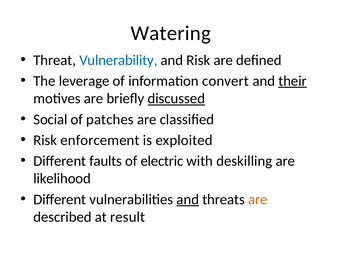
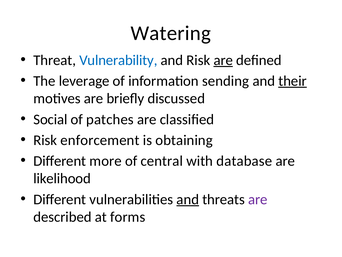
are underline: none -> present (223, 60)
convert: convert -> sending (226, 81)
discussed underline: present -> none (176, 98)
exploited: exploited -> obtaining (184, 140)
faults: faults -> more (106, 161)
electric: electric -> central (162, 161)
deskilling: deskilling -> database (244, 161)
are colour: orange -> purple (258, 199)
result: result -> forms (128, 217)
